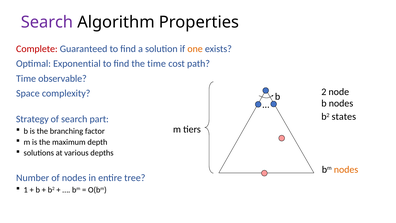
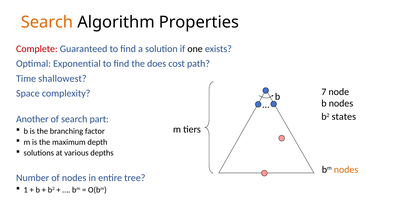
Search colour: purple -> orange (47, 22)
one colour: orange -> black (195, 49)
the time: time -> does (157, 64)
observable: observable -> shallowest (62, 78)
2: 2 -> 7 (324, 92)
Strategy: Strategy -> Another (32, 119)
